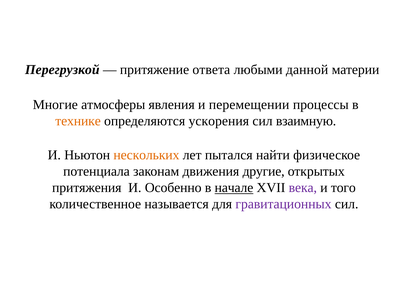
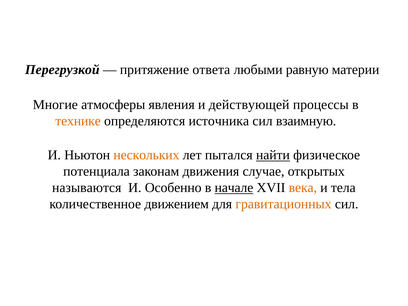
данной: данной -> равную (307, 70)
перемещении: перемещении -> действующей (249, 105)
ускорения: ускорения -> источника (219, 121)
найти underline: none -> present (273, 155)
другие: другие -> случае (264, 171)
притяжения: притяжения -> называются (87, 188)
века colour: purple -> orange (303, 188)
того: того -> тела (343, 188)
называется: называется -> движением (177, 204)
гравитационных colour: purple -> orange (283, 204)
